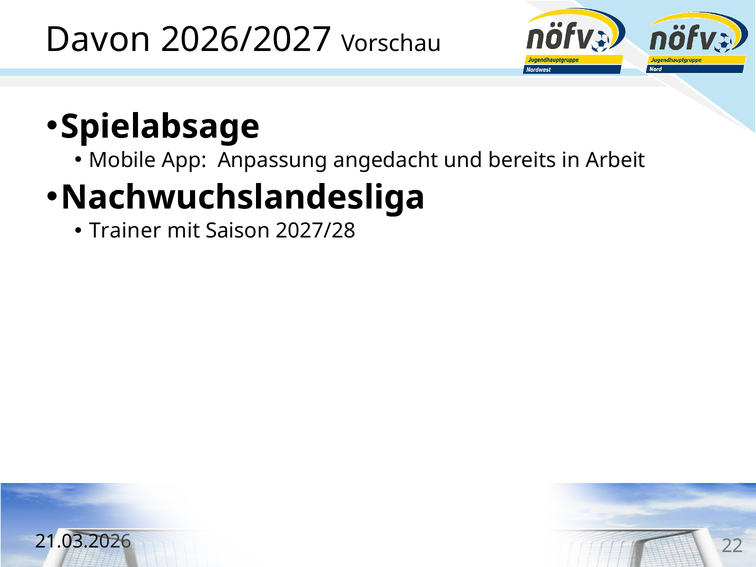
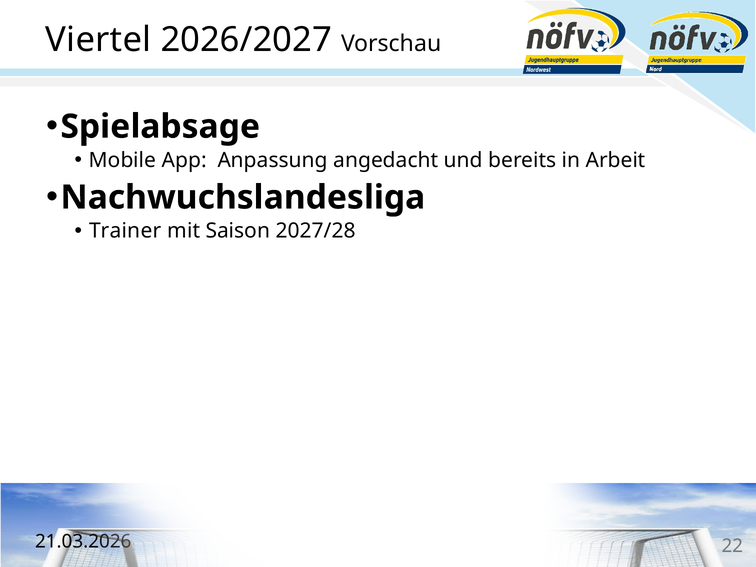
Davon: Davon -> Viertel (98, 40)
